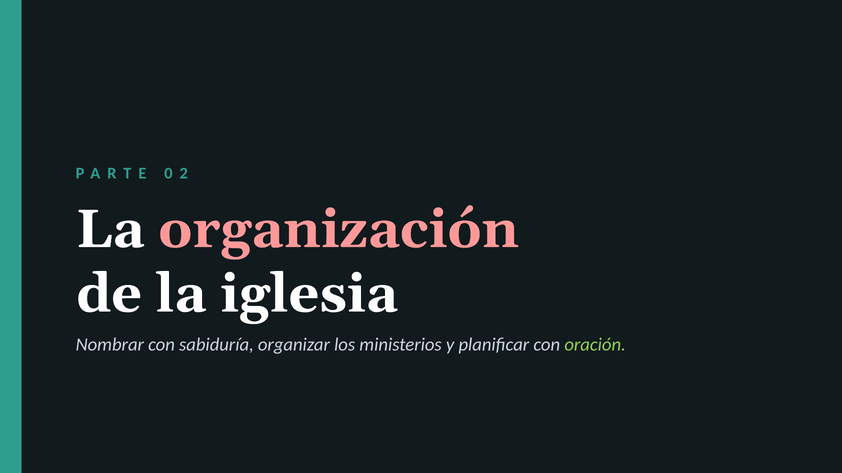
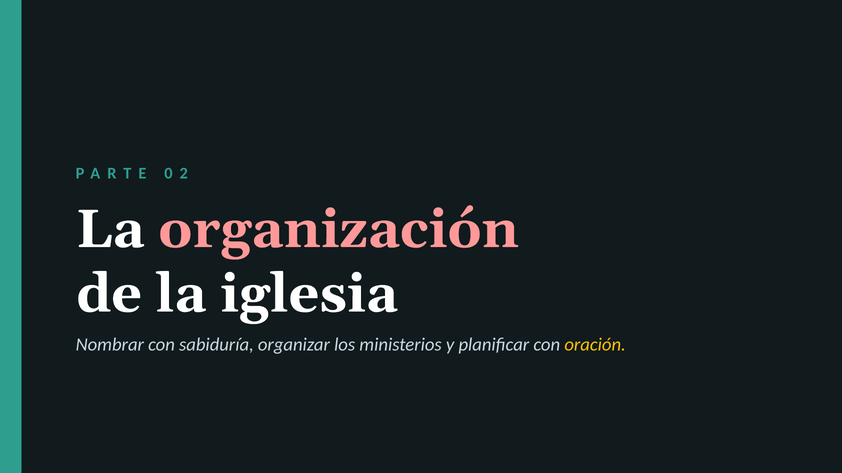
oración colour: light green -> yellow (595, 345)
